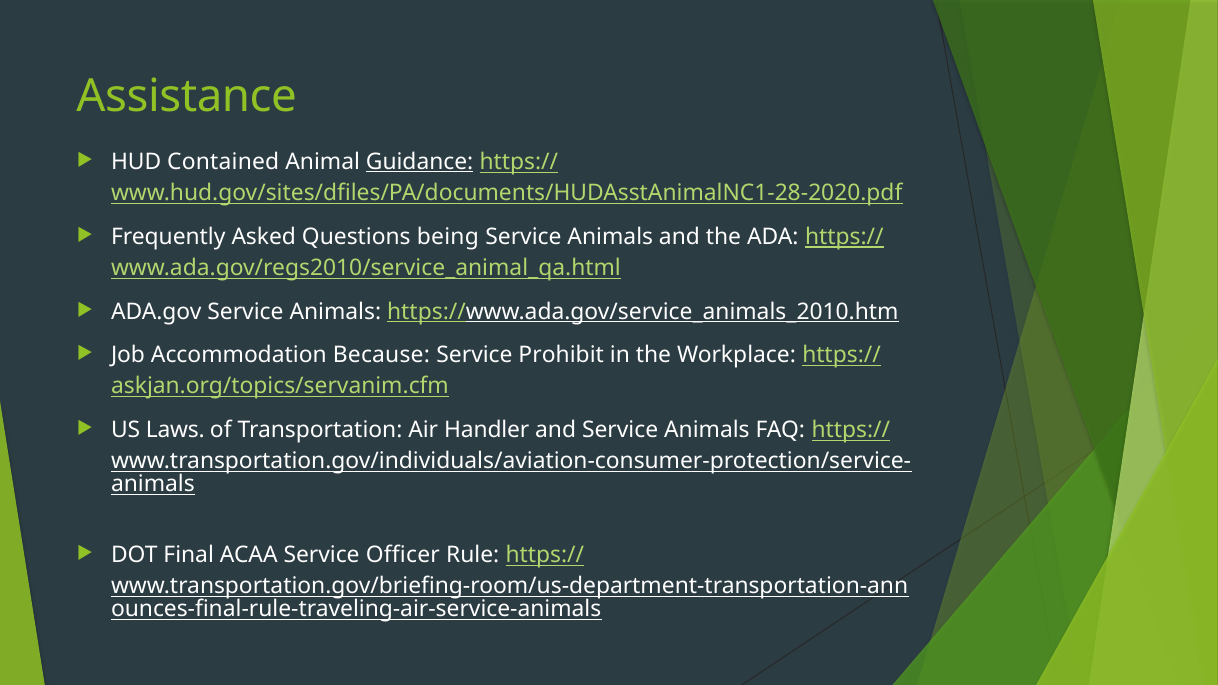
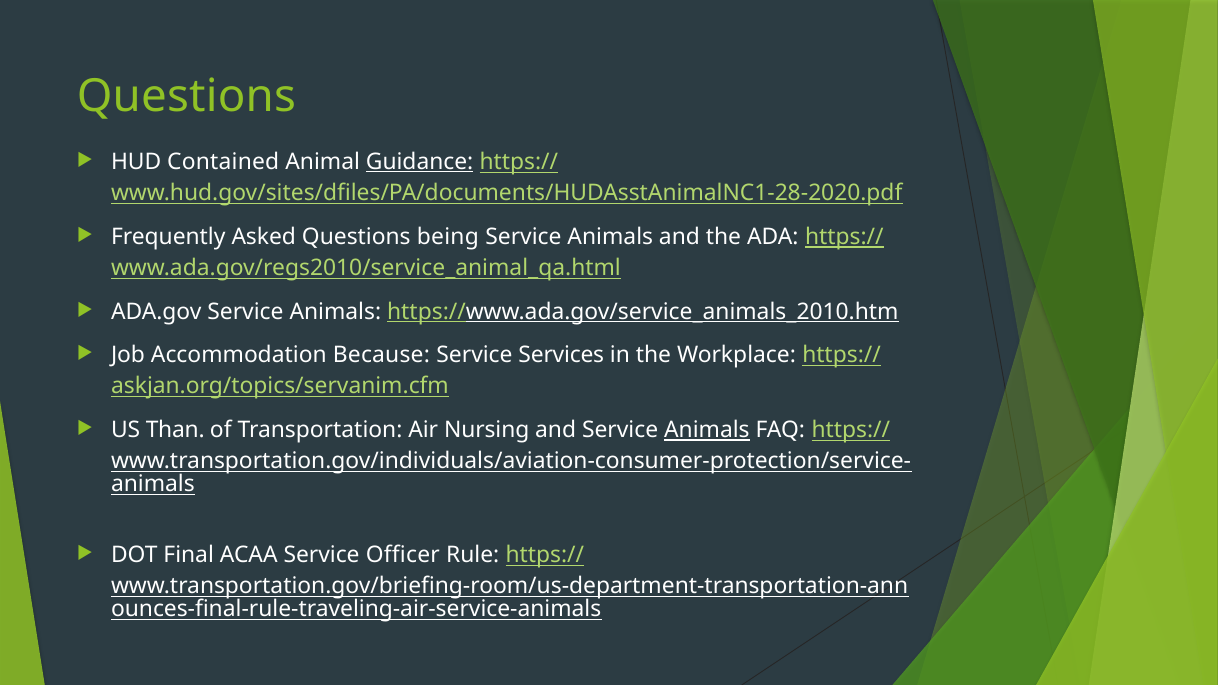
Assistance: Assistance -> Questions (186, 96)
Prohibit: Prohibit -> Services (561, 355)
Laws: Laws -> Than (175, 430)
Handler: Handler -> Nursing (487, 430)
Animals underline: none -> present (707, 430)
